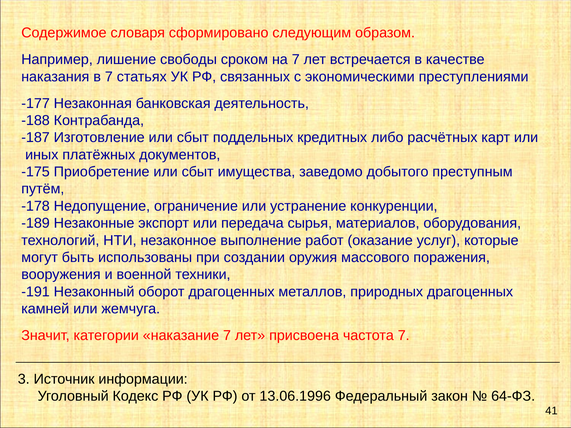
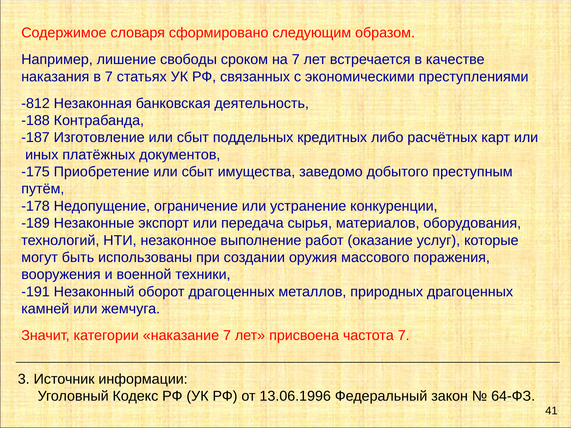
-177: -177 -> -812 (36, 103)
